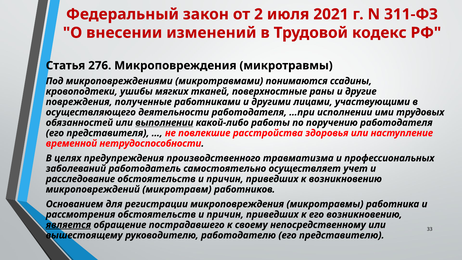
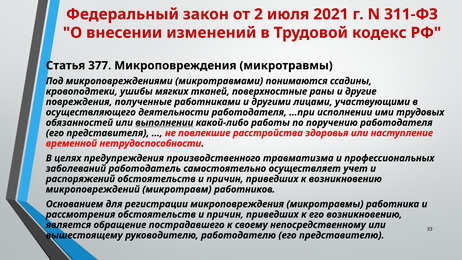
276: 276 -> 377 (100, 66)
расследование: расследование -> распоряжений (80, 179)
является underline: present -> none (68, 225)
